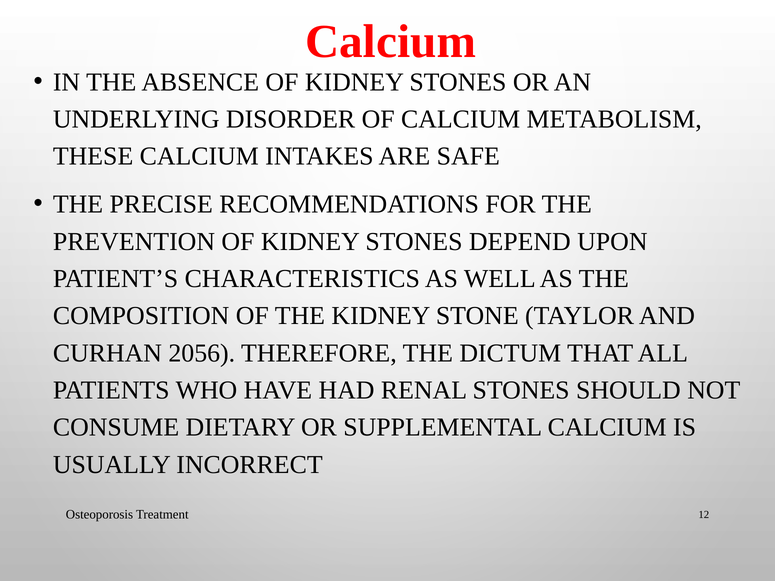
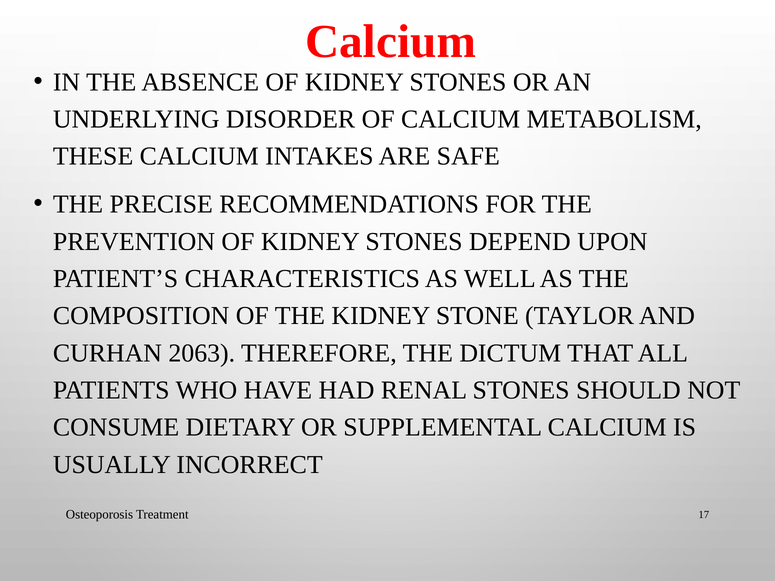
2056: 2056 -> 2063 (202, 353)
12: 12 -> 17 (704, 515)
